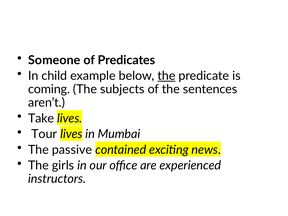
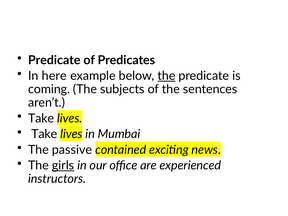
Someone: Someone -> Predicate (54, 60)
child: child -> here (54, 76)
Tour: Tour -> Take (44, 134)
girls underline: none -> present (63, 165)
